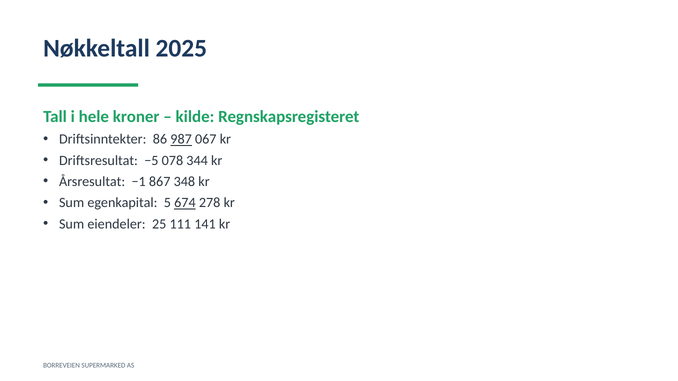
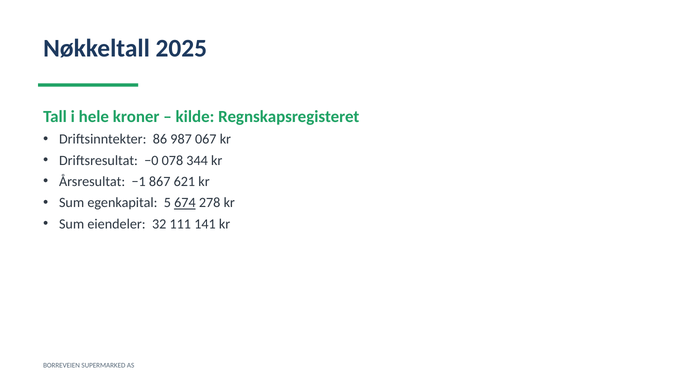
987 underline: present -> none (181, 139)
−5: −5 -> −0 (151, 161)
348: 348 -> 621 (184, 182)
25: 25 -> 32 (159, 224)
